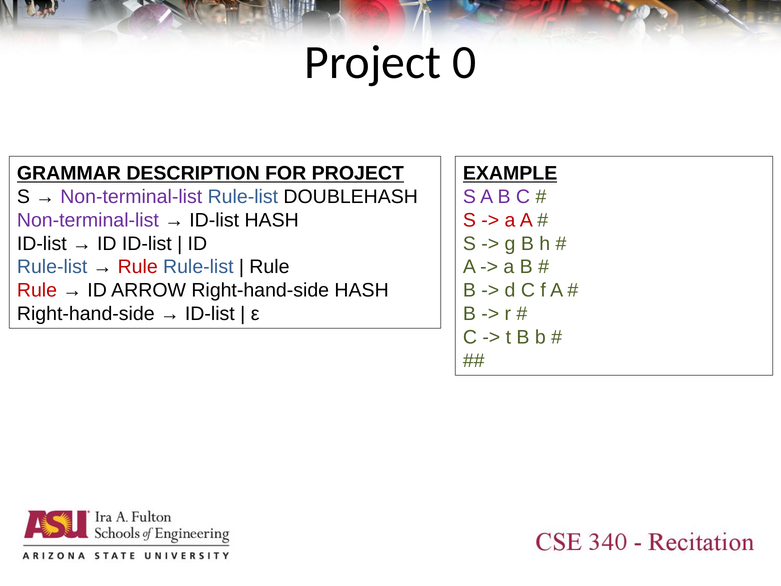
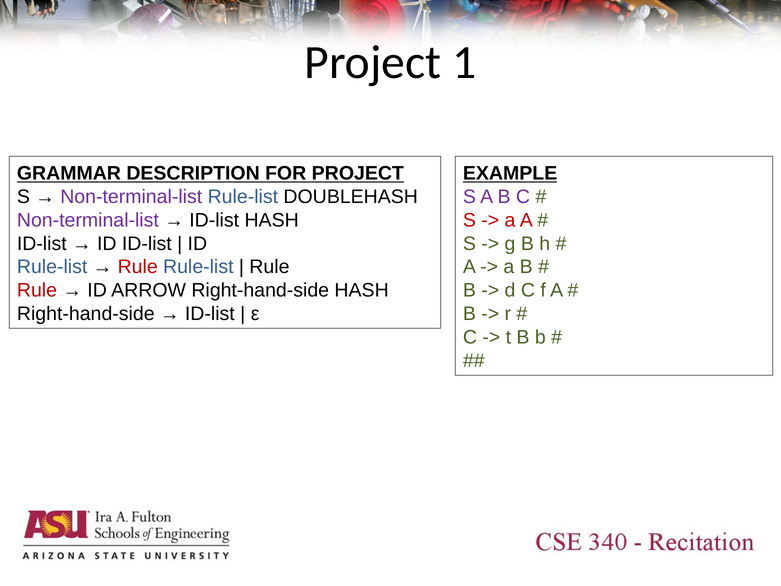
0: 0 -> 1 (464, 62)
